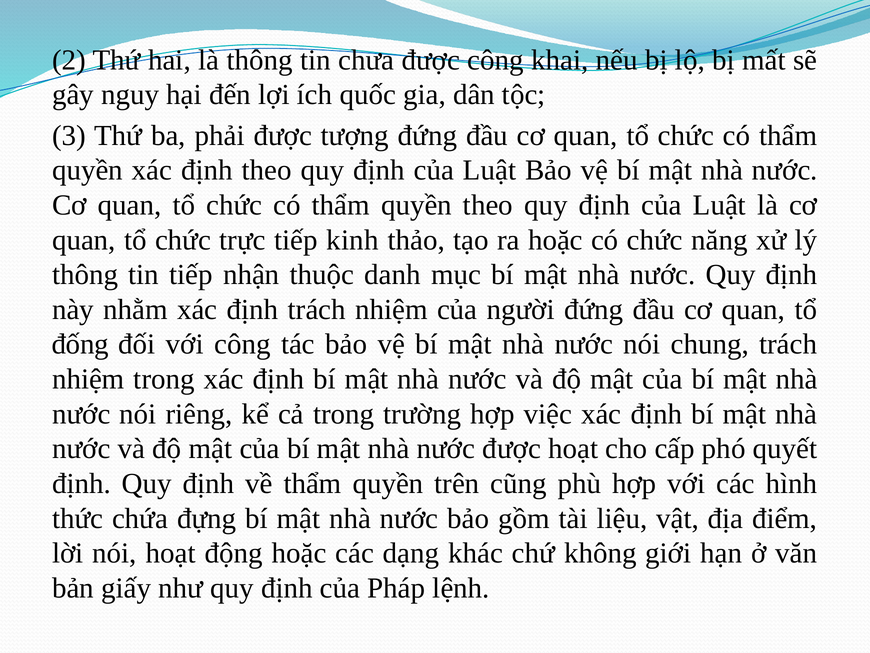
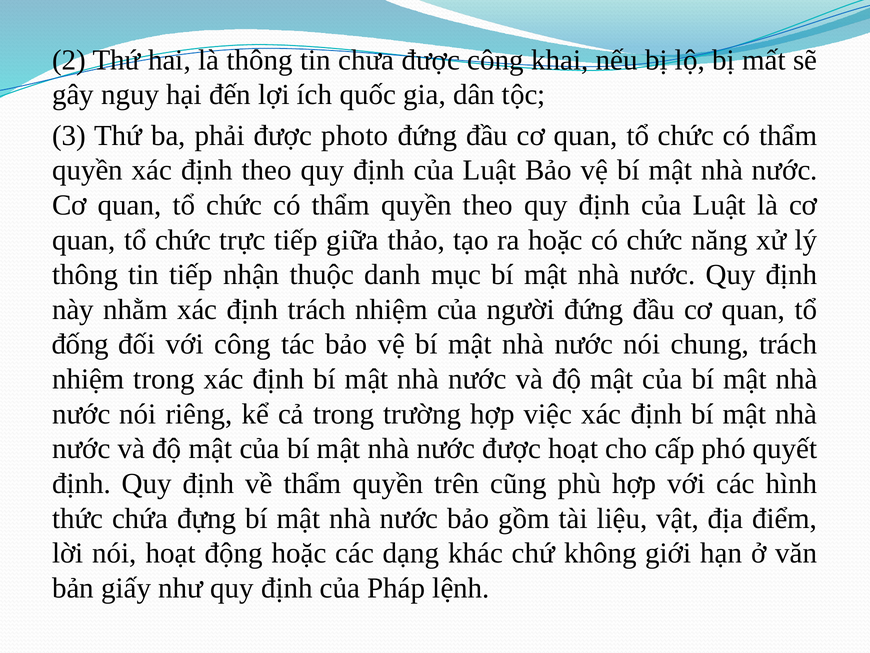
tượng: tượng -> photo (355, 135)
kinh: kinh -> giữa (352, 240)
